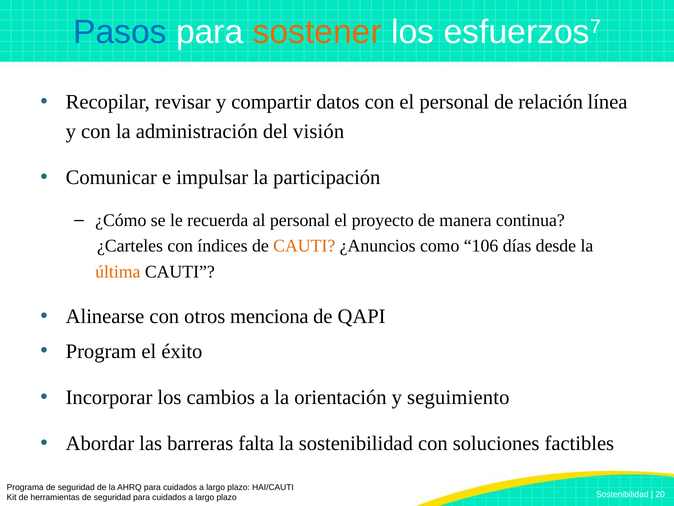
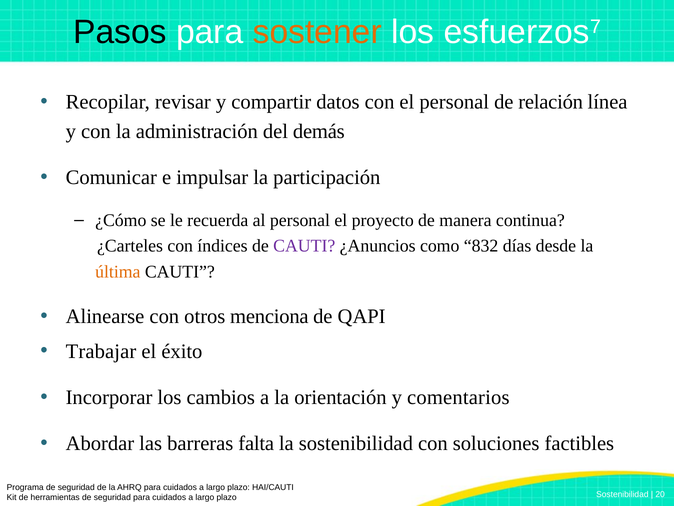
Pasos colour: blue -> black (120, 32)
visión: visión -> demás (319, 131)
CAUTI colour: orange -> purple (304, 246)
106: 106 -> 832 (481, 246)
Program: Program -> Trabajar (101, 351)
seguimiento: seguimiento -> comentarios (458, 397)
